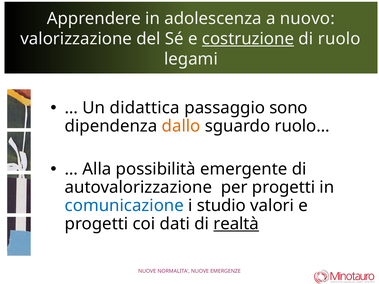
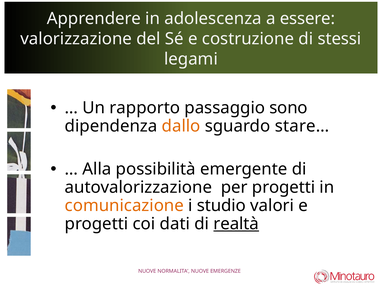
nuovo: nuovo -> essere (307, 19)
costruzione underline: present -> none (248, 39)
ruolo: ruolo -> stessi (339, 39)
didattica: didattica -> rapporto (145, 108)
ruolo…: ruolo… -> stare… (302, 126)
comunicazione colour: blue -> orange (124, 206)
